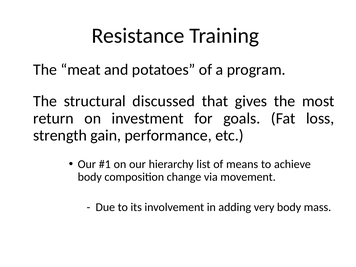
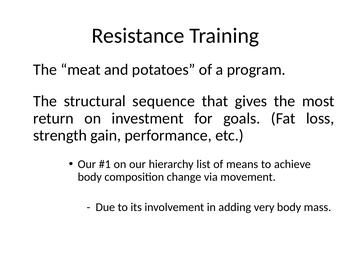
discussed: discussed -> sequence (164, 101)
